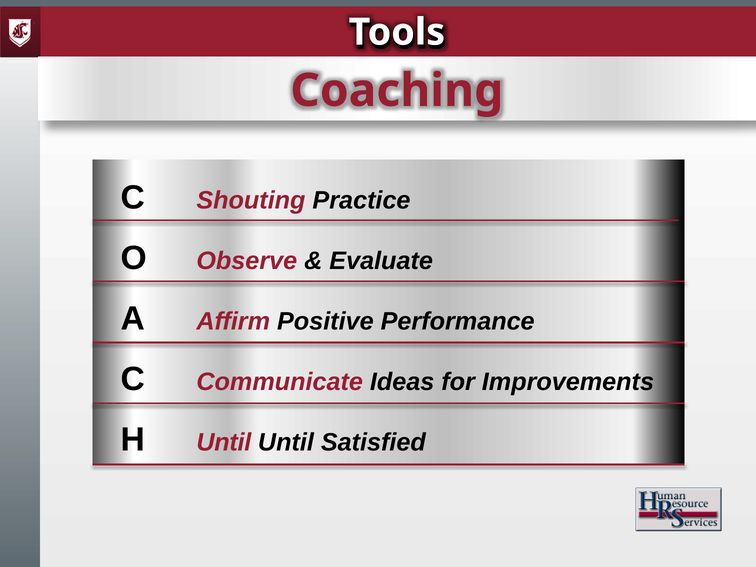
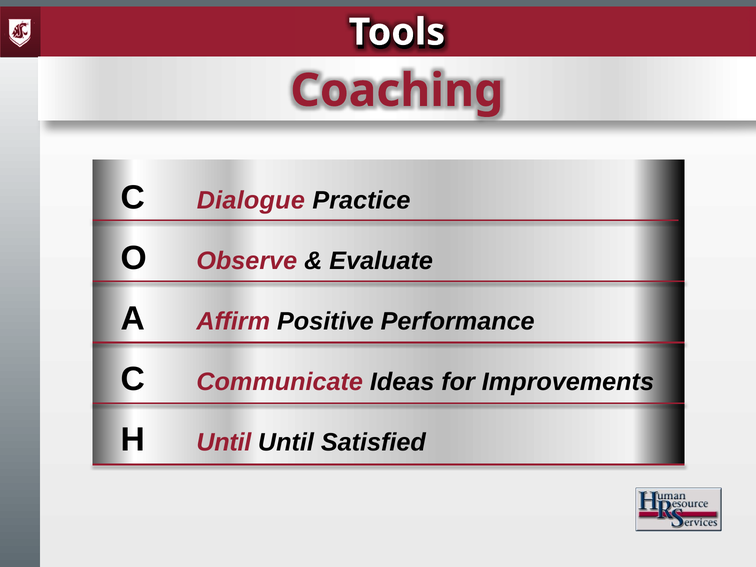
Shouting: Shouting -> Dialogue (251, 200)
